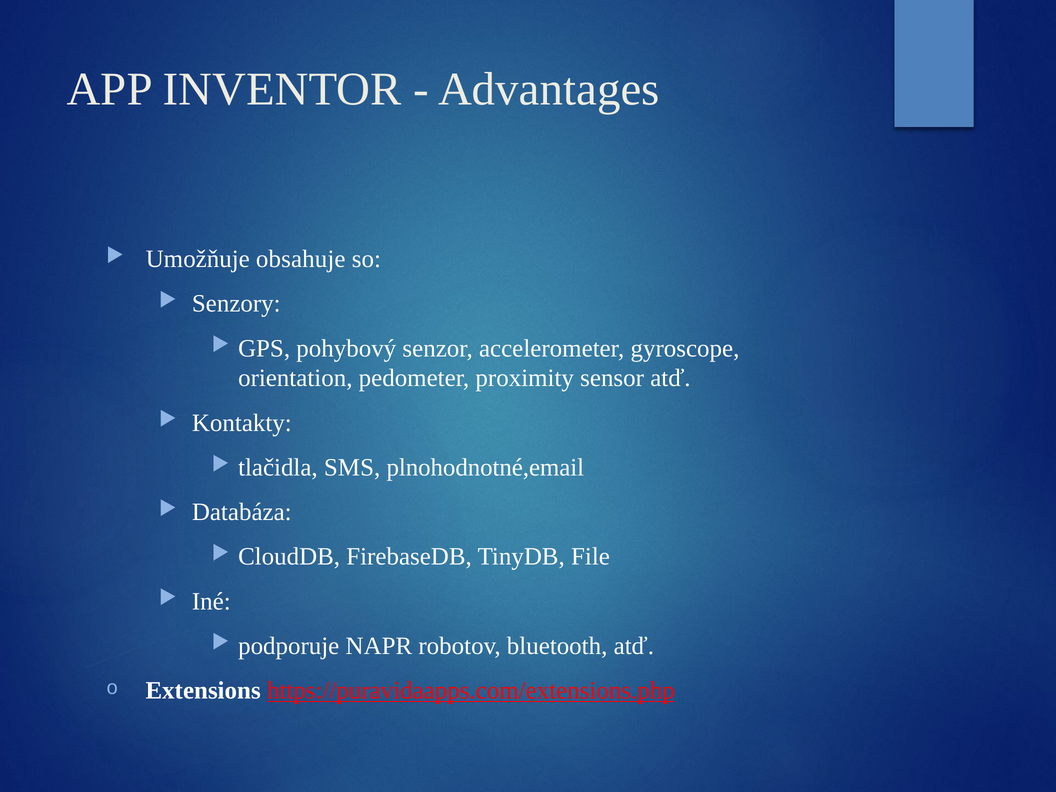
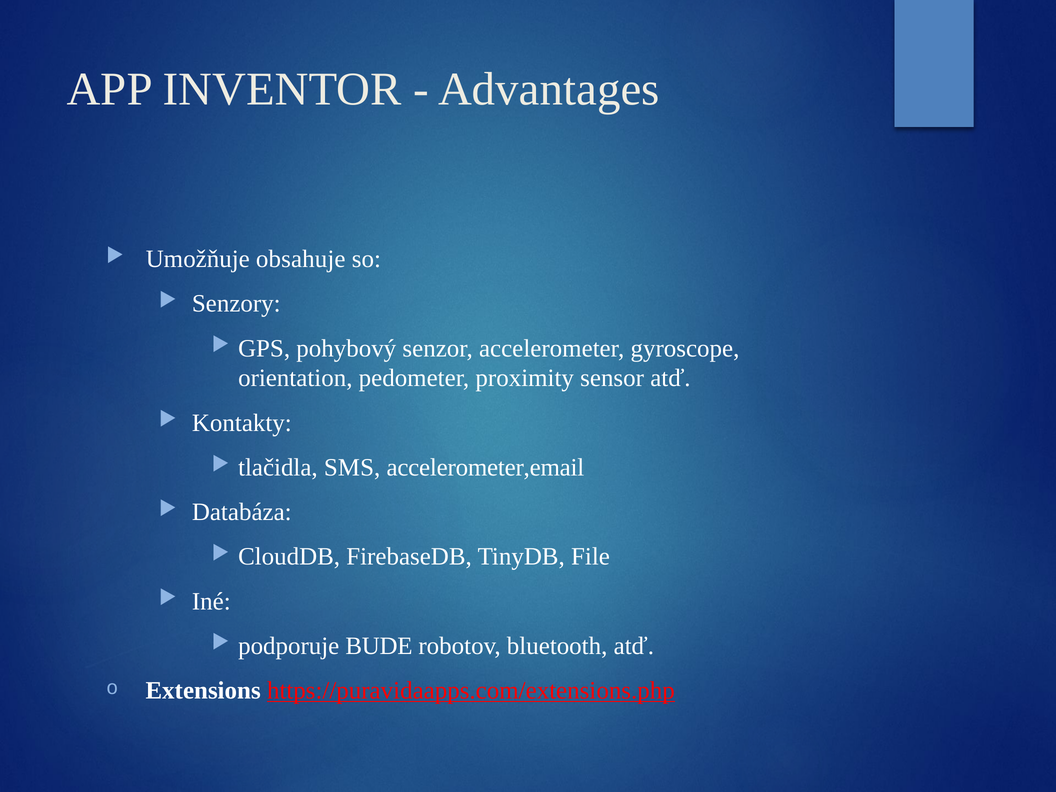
plnohodnotné,email: plnohodnotné,email -> accelerometer,email (485, 467)
NAPR: NAPR -> BUDE (379, 646)
